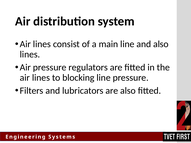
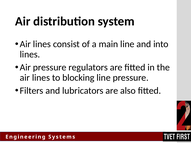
and also: also -> into (161, 44)
